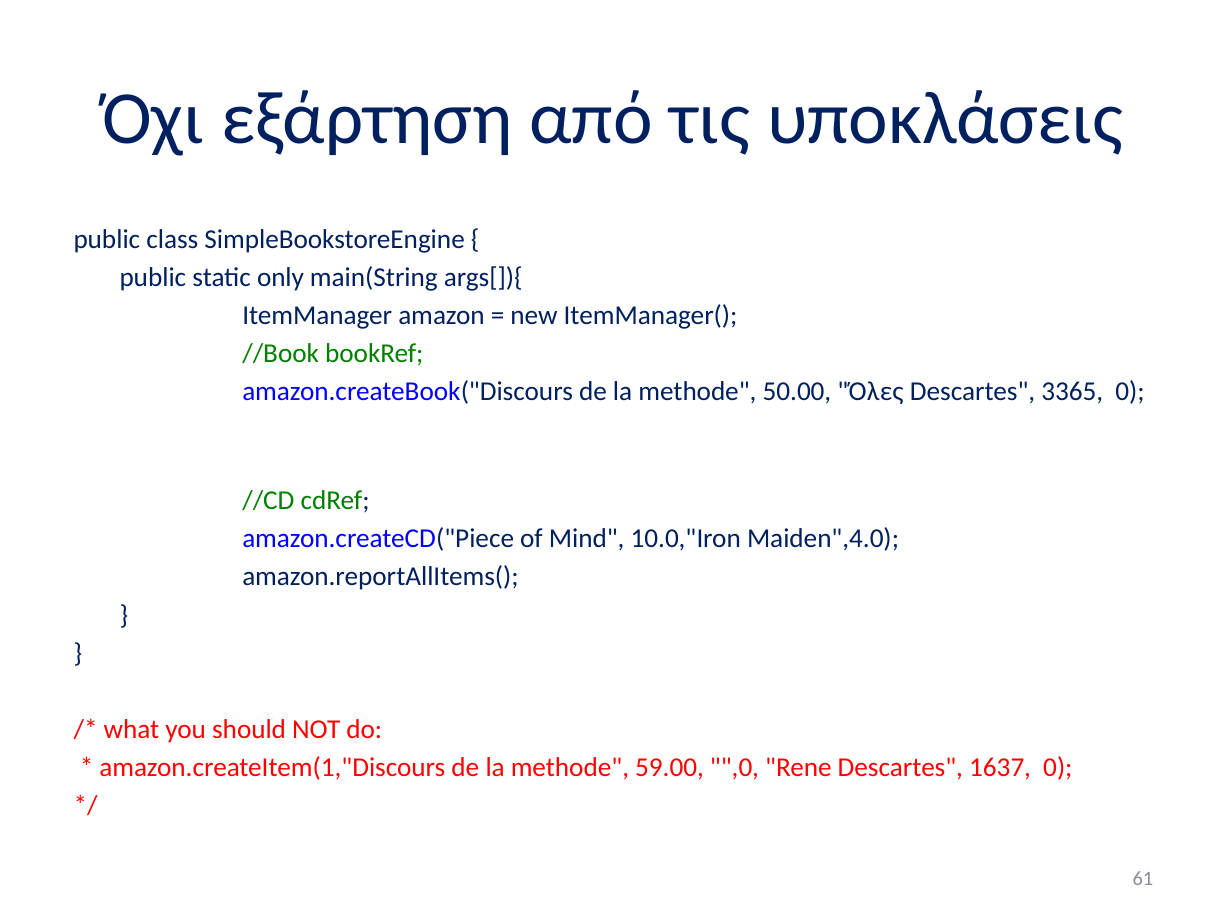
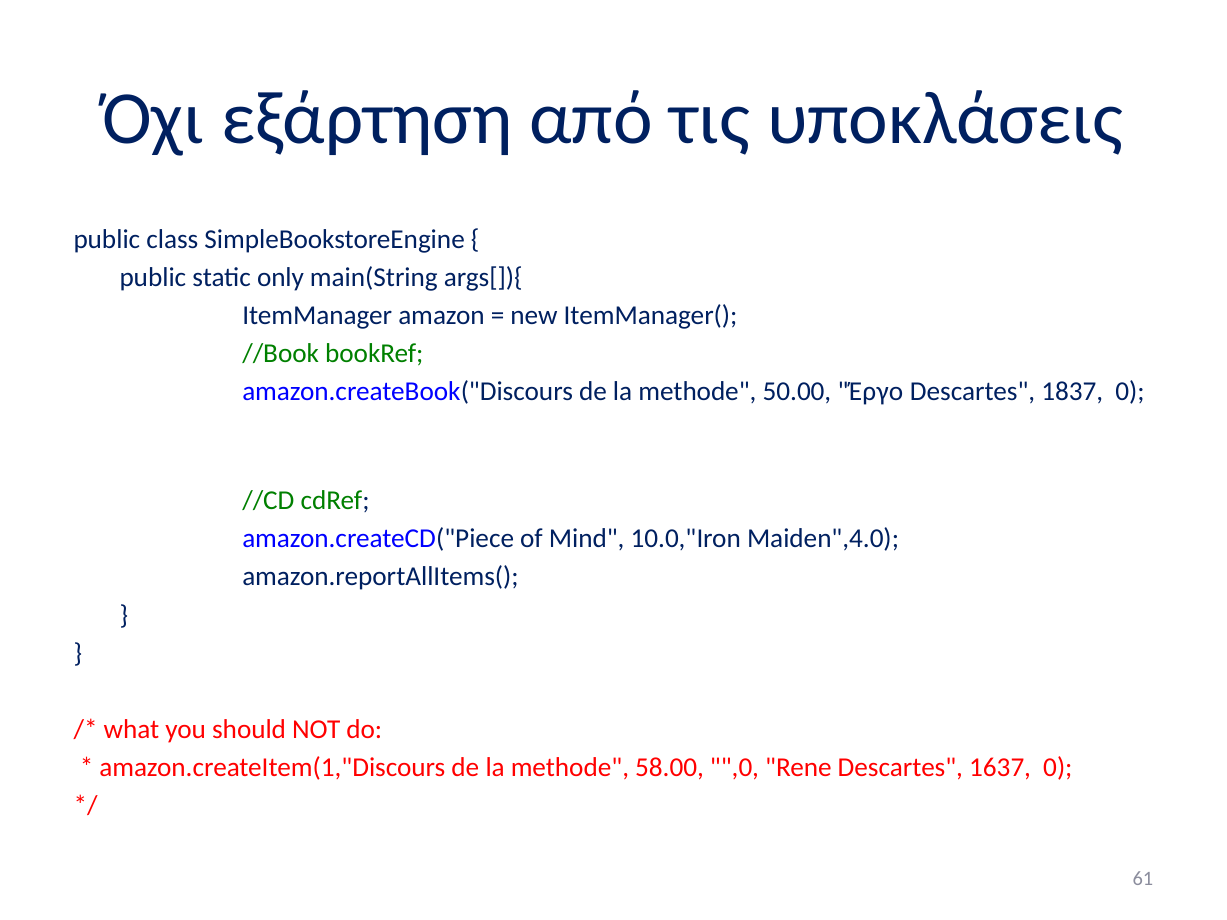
Όλες: Όλες -> Έργο (871, 392)
3365: 3365 -> 1837 (1072, 392)
59.00: 59.00 -> 58.00 (670, 768)
